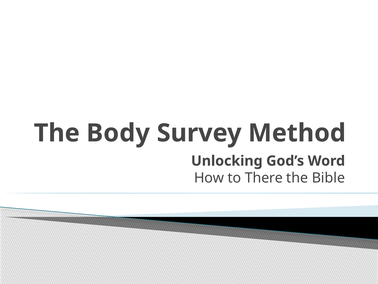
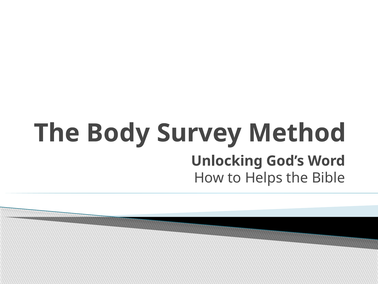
There: There -> Helps (264, 178)
